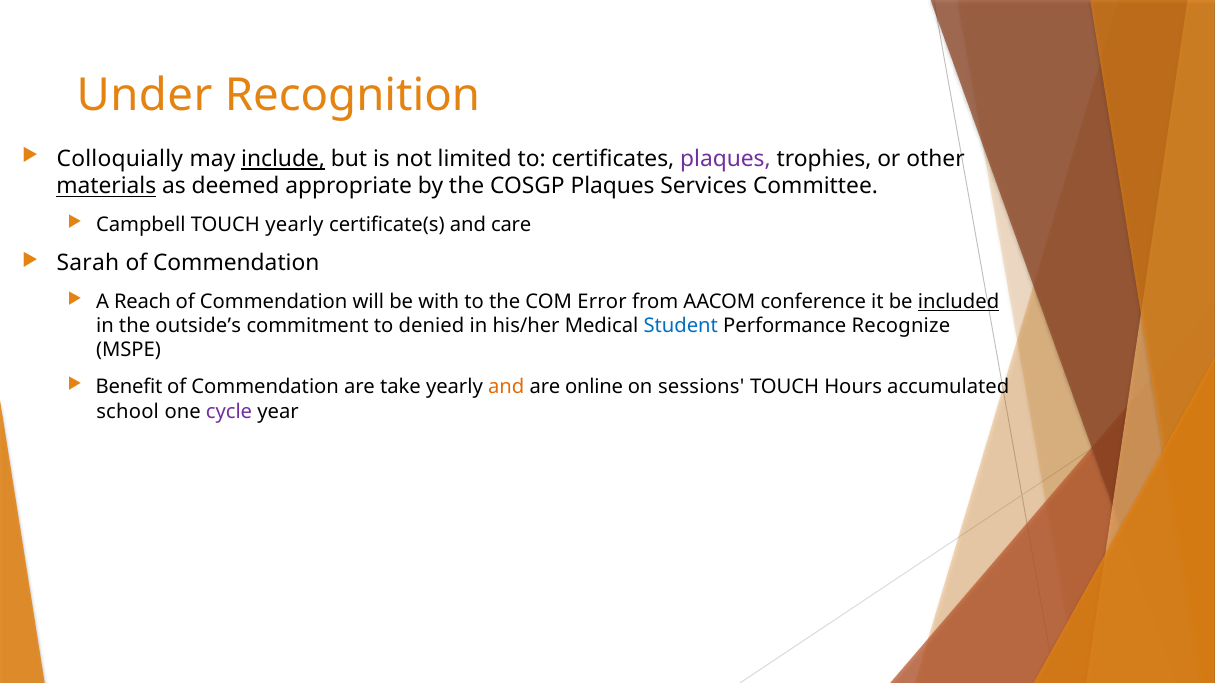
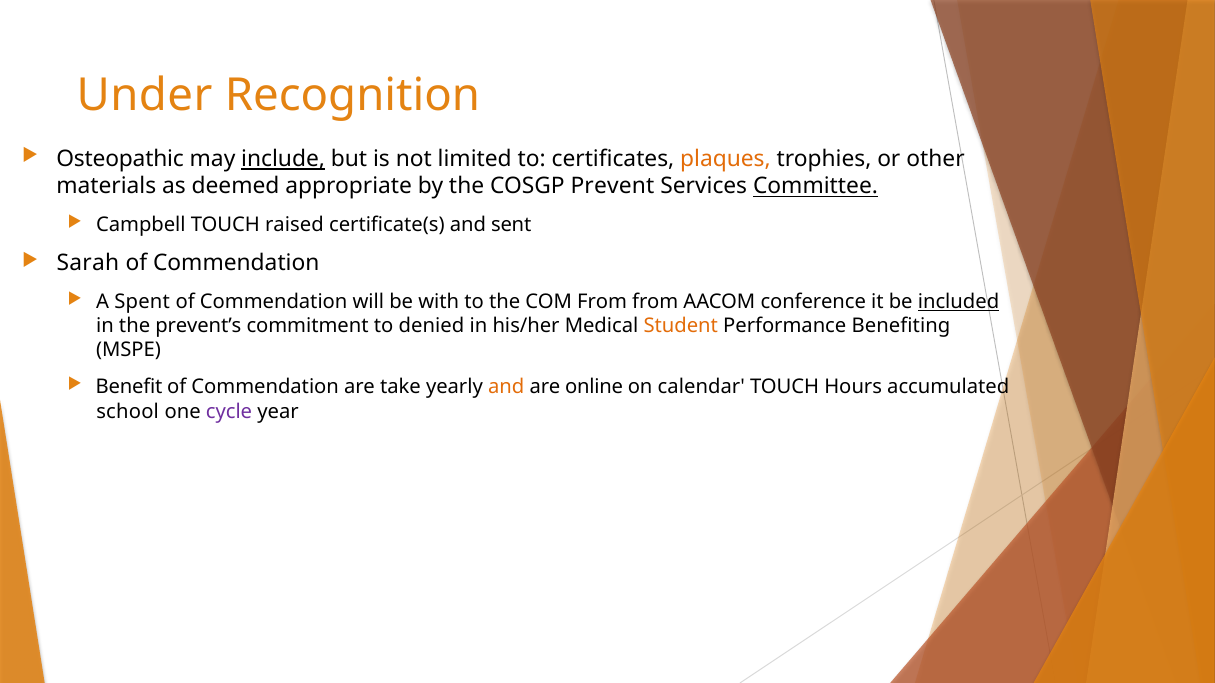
Colloquially: Colloquially -> Osteopathic (120, 159)
plaques colour: purple -> orange (725, 159)
materials underline: present -> none (106, 187)
COSGP Plaques: Plaques -> Prevent (612, 187)
Committee underline: none -> present (816, 187)
TOUCH yearly: yearly -> raised (294, 225)
care: care -> sent (511, 225)
Reach: Reach -> Spent (142, 302)
COM Error: Error -> From (602, 302)
outside’s: outside’s -> prevent’s (198, 326)
Student colour: blue -> orange (681, 326)
Recognize: Recognize -> Benefiting (901, 326)
sessions: sessions -> calendar (701, 387)
